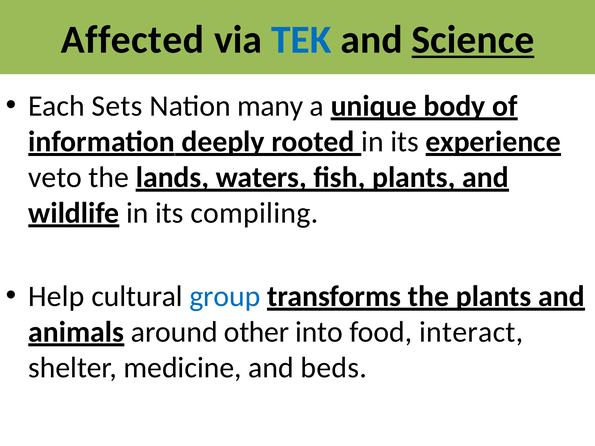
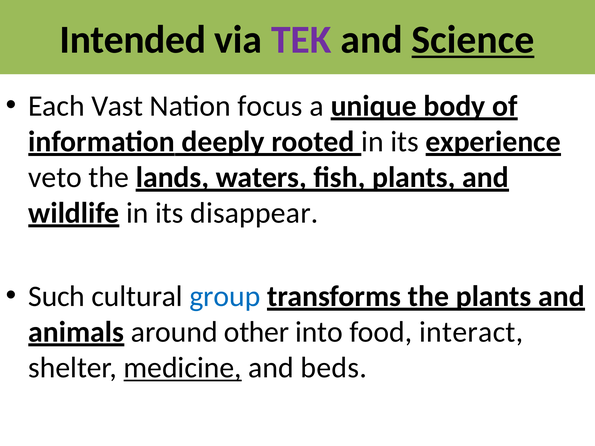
Affected: Affected -> Intended (133, 40)
TEK colour: blue -> purple (301, 40)
Sets: Sets -> Vast (117, 106)
many: many -> focus (270, 106)
compiling: compiling -> disappear (254, 213)
Help: Help -> Such (57, 296)
medicine underline: none -> present (183, 368)
